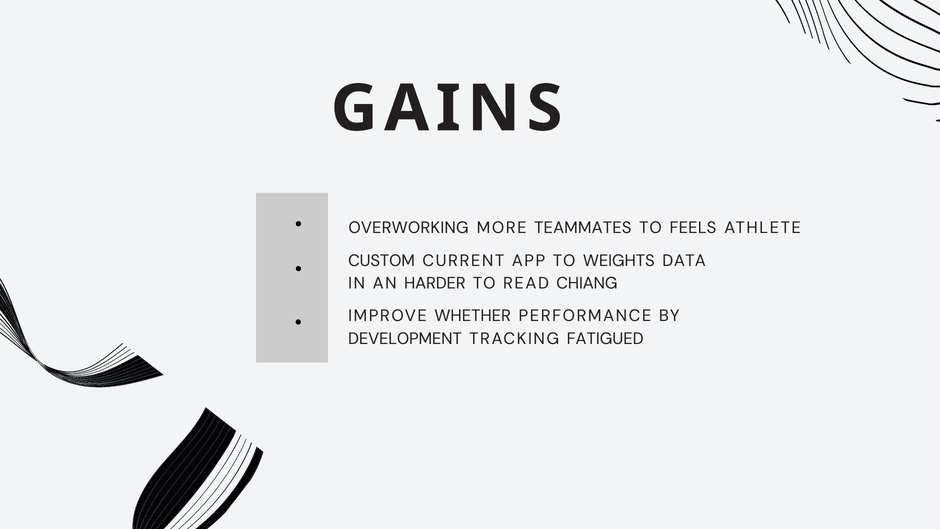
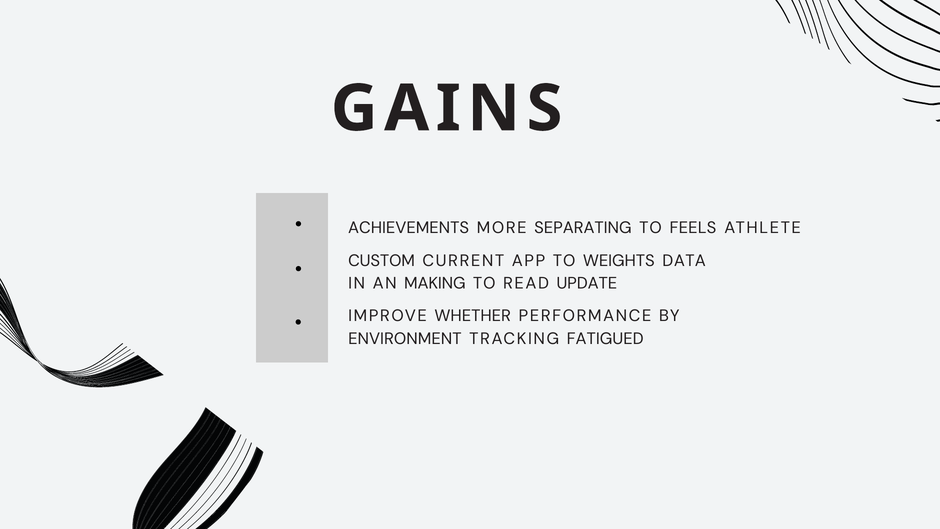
OVERWORKING: OVERWORKING -> ACHIEVEMENTS (409, 228)
TEAMMATES: TEAMMATES -> SEPARATING (583, 228)
HARDER: HARDER -> MAKING (435, 283)
CHIANG: CHIANG -> UPDATE (587, 283)
DEVELOPMENT: DEVELOPMENT -> ENVIRONMENT (405, 338)
